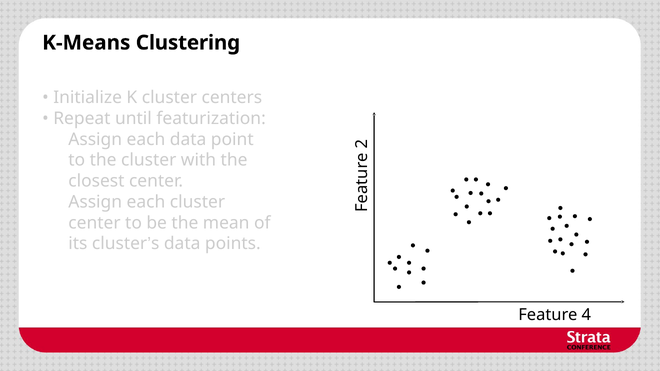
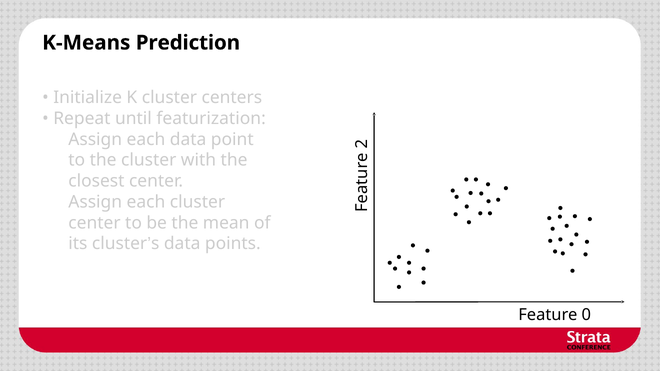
Clustering: Clustering -> Prediction (188, 43)
4: 4 -> 0 (586, 315)
